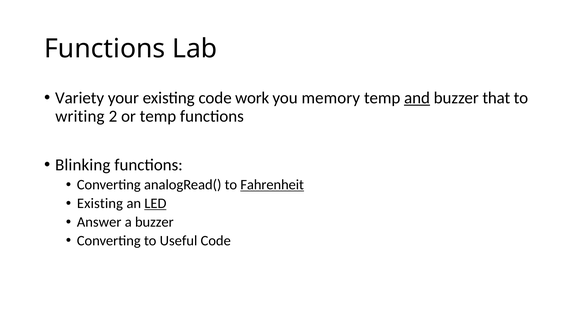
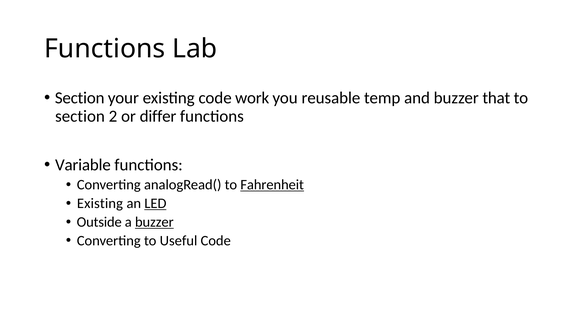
Variety: Variety -> Section (80, 98)
memory: memory -> reusable (331, 98)
and underline: present -> none (417, 98)
writing: writing -> section (80, 116)
or temp: temp -> differ (158, 116)
Blinking: Blinking -> Variable (83, 165)
Answer: Answer -> Outside (99, 222)
buzzer underline: none -> present (154, 222)
